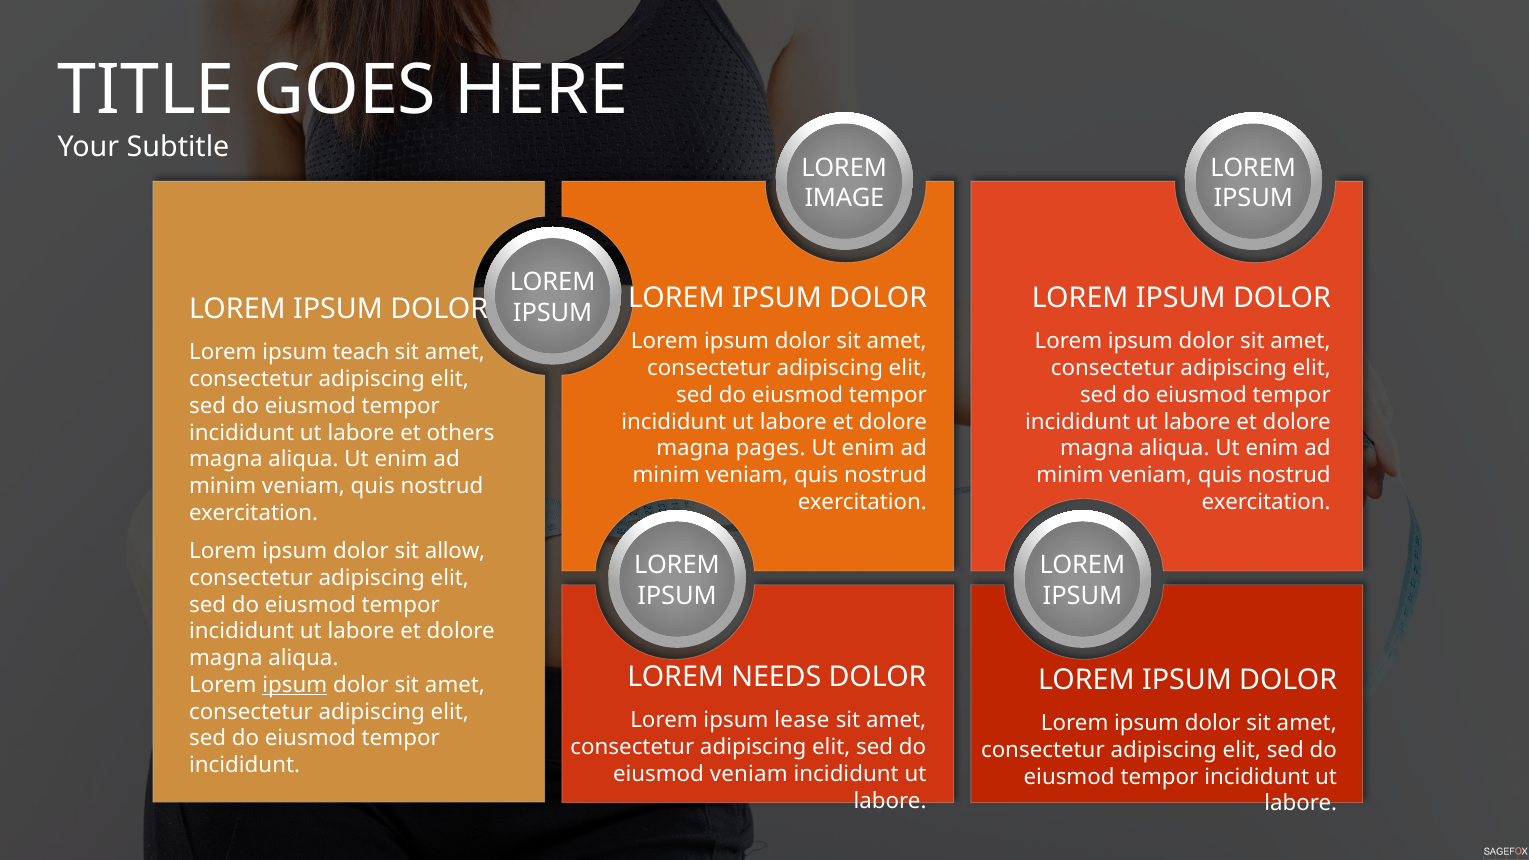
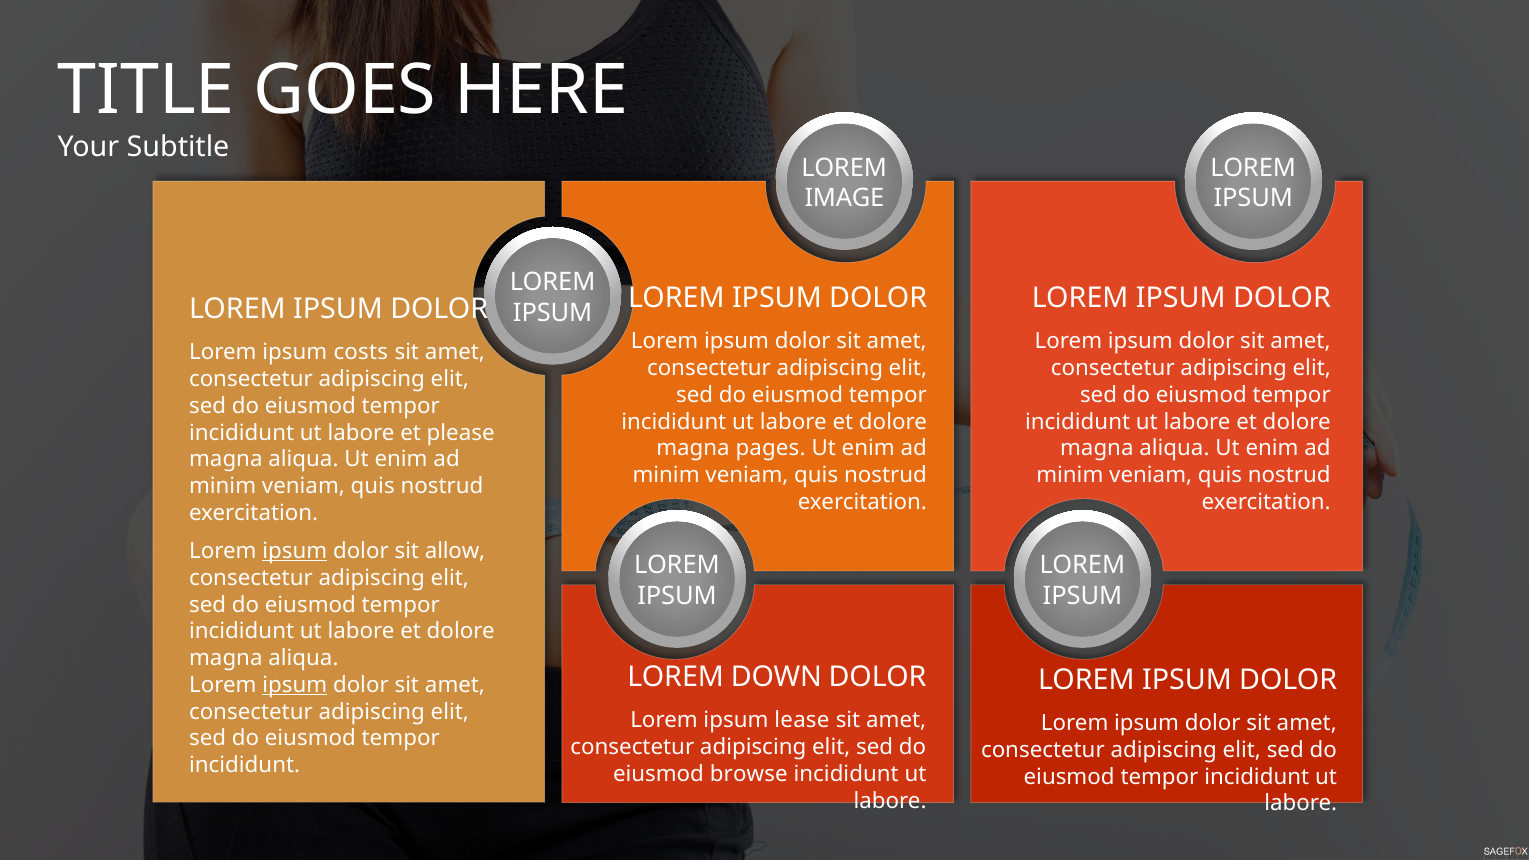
teach: teach -> costs (361, 352)
others: others -> please (461, 433)
ipsum underline: none -> present (295, 551)
NEEDS: NEEDS -> DOWN (776, 677)
eiusmod veniam: veniam -> browse (749, 774)
